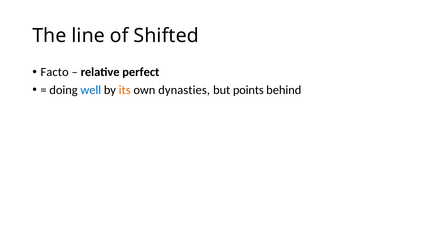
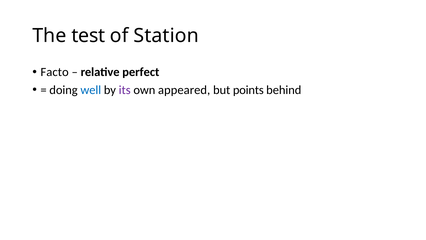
line: line -> test (88, 36)
Shifted: Shifted -> Station (166, 36)
its colour: orange -> purple (125, 90)
dynasties: dynasties -> appeared (184, 90)
